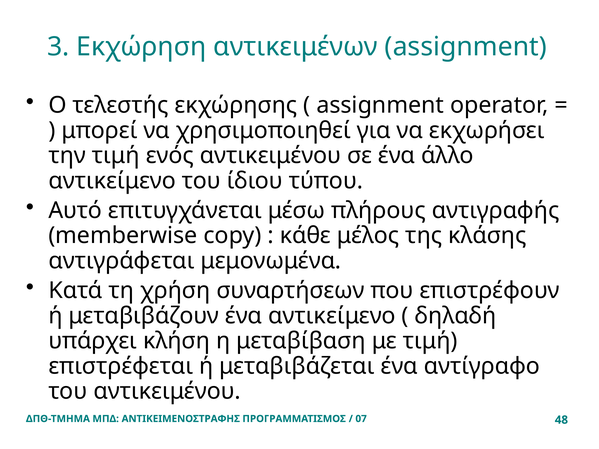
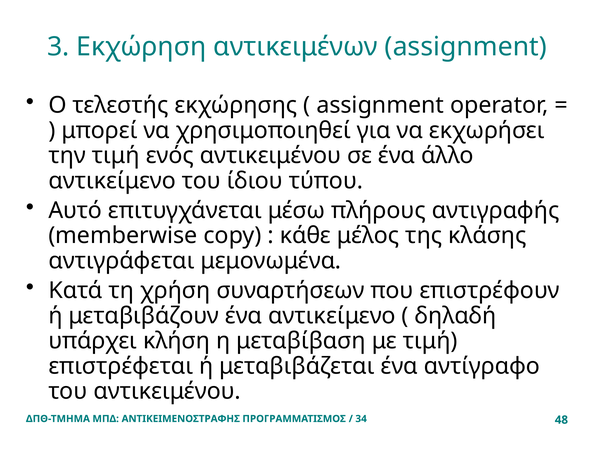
07: 07 -> 34 (361, 419)
